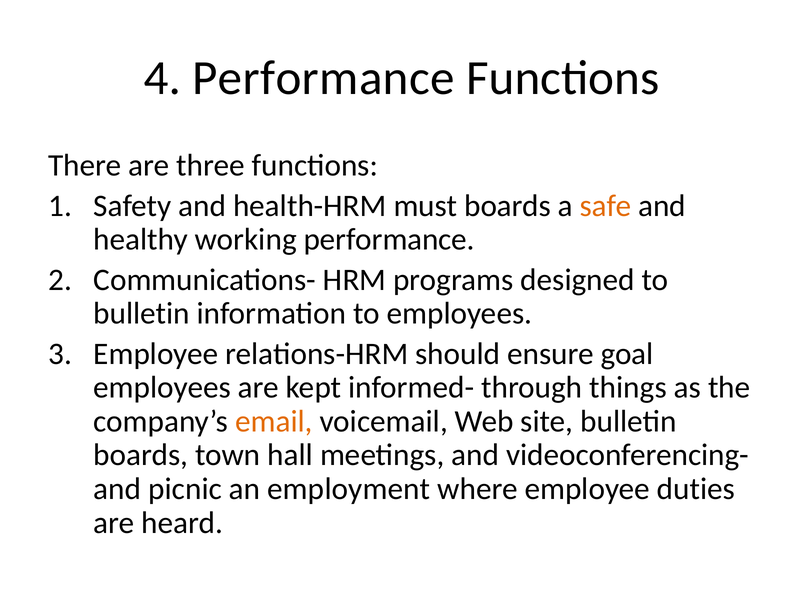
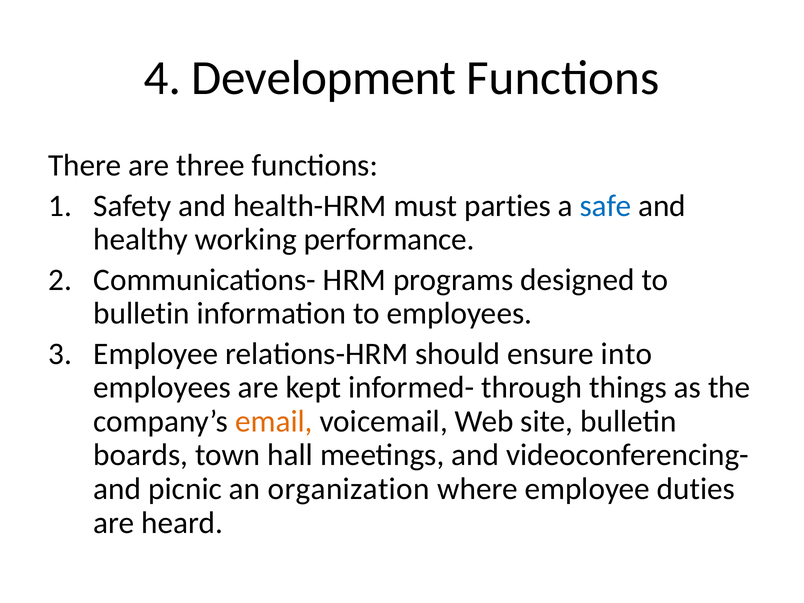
4 Performance: Performance -> Development (324, 78)
must boards: boards -> parties (508, 206)
safe colour: orange -> blue (606, 206)
goal: goal -> into (627, 354)
employment: employment -> organization (349, 489)
